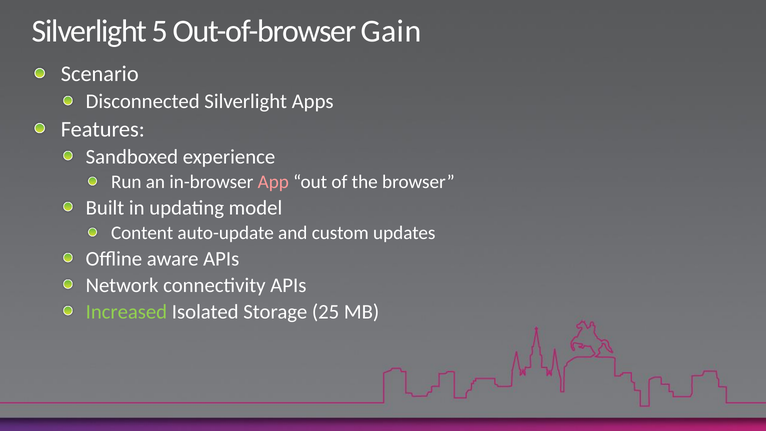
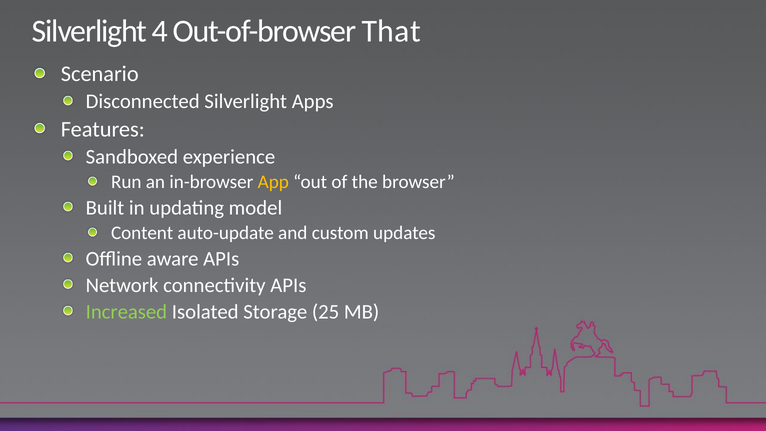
5: 5 -> 4 (160, 31)
Gain: Gain -> That (391, 31)
App colour: pink -> yellow (273, 182)
